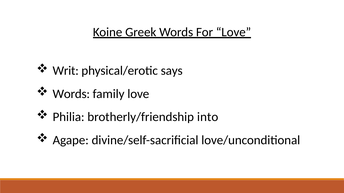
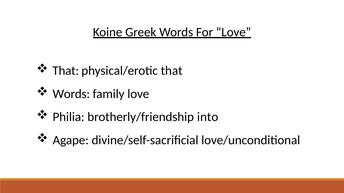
Writ: Writ -> That (66, 71)
physical/erotic says: says -> that (172, 71)
